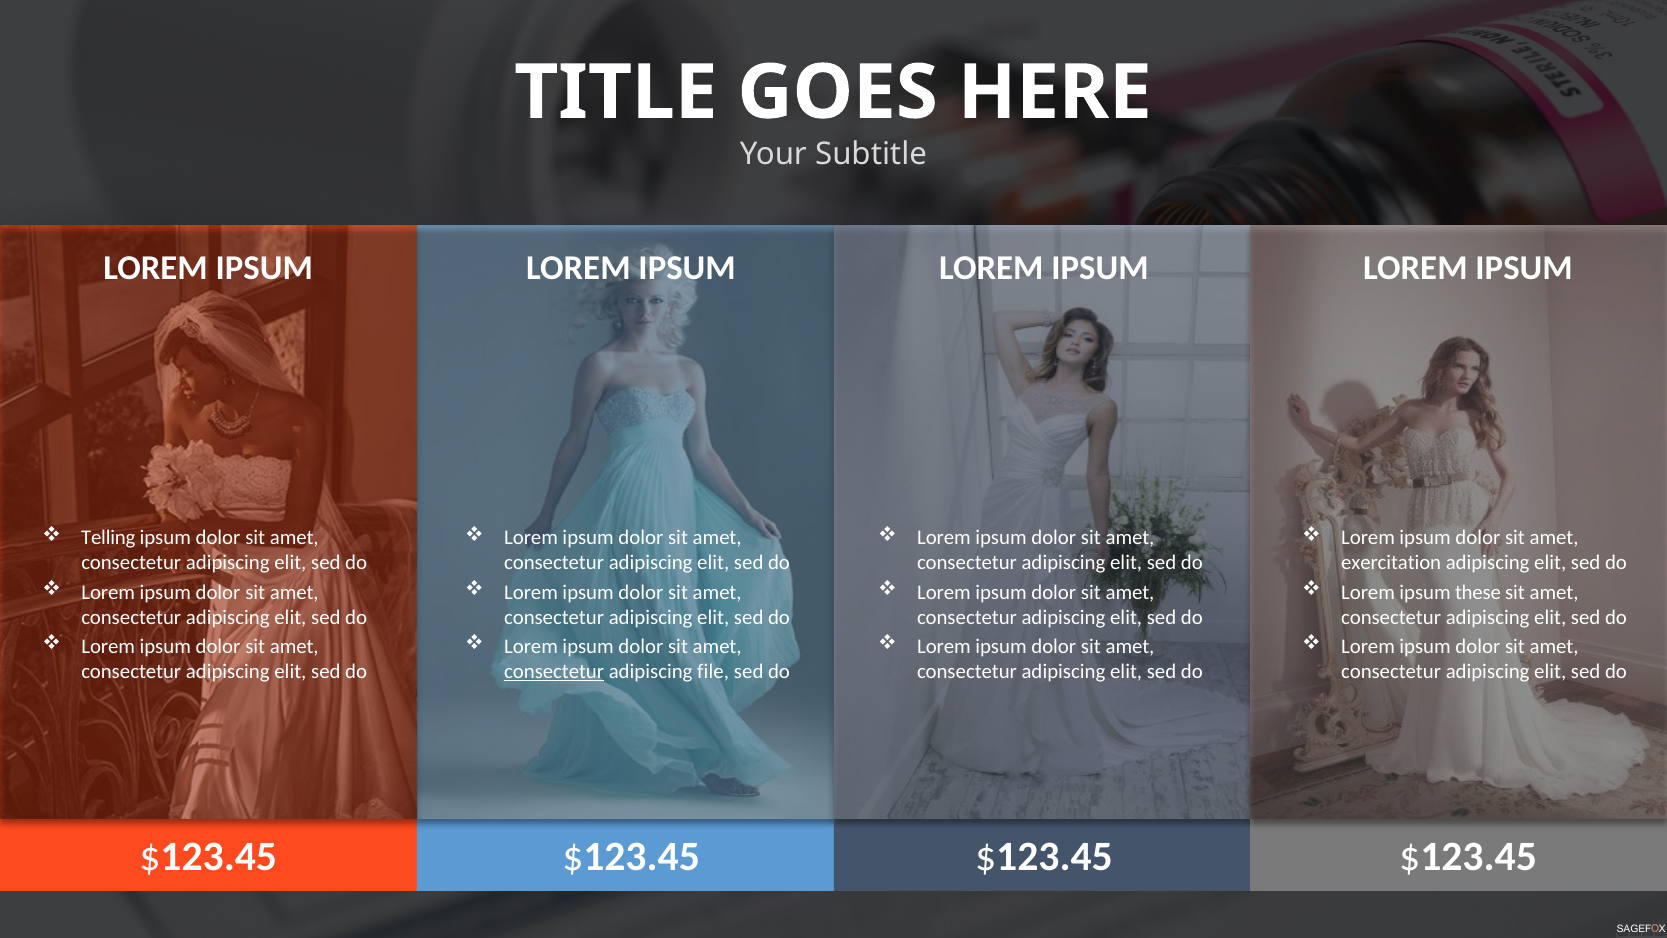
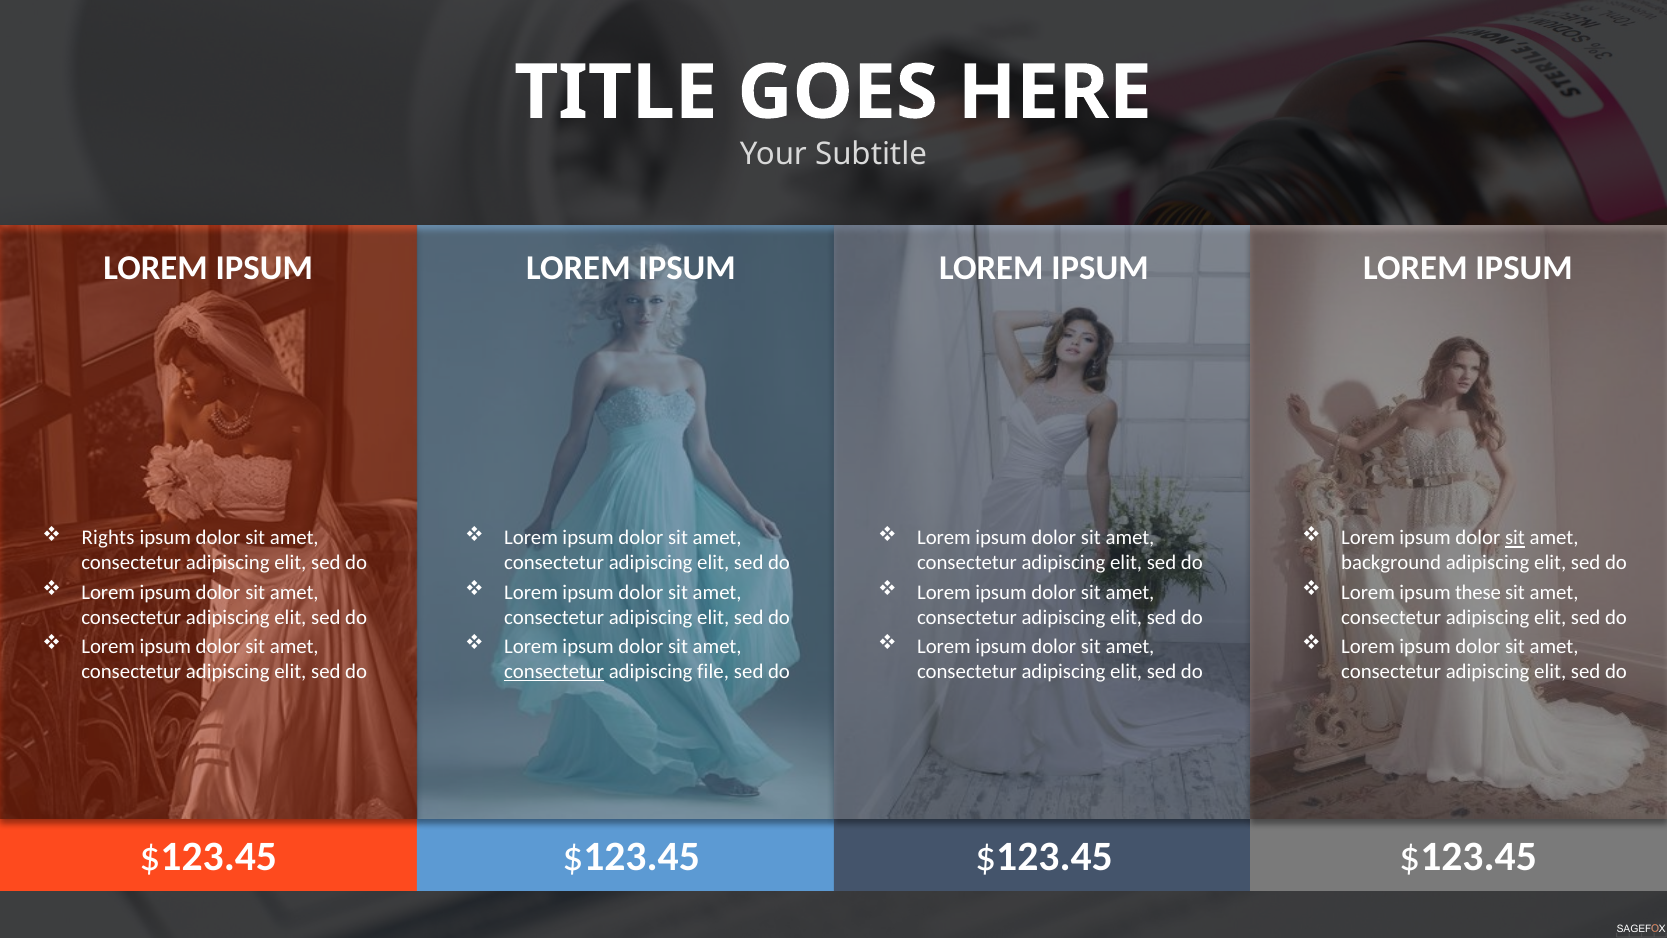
Telling: Telling -> Rights (108, 538)
sit underline: none -> present (1515, 538)
exercitation: exercitation -> background (1391, 563)
